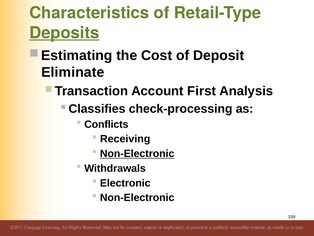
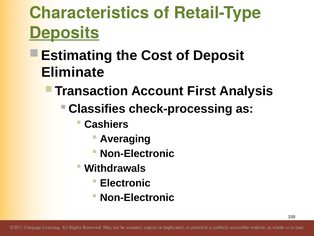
Conflicts: Conflicts -> Cashiers (106, 124)
Receiving: Receiving -> Averaging (125, 139)
Non-Electronic underline: present -> none (137, 153)
